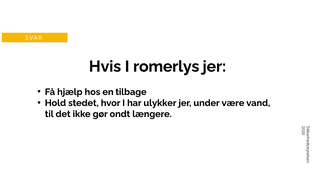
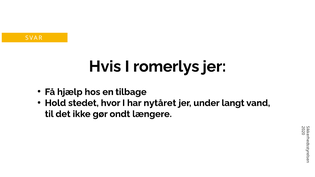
ulykker: ulykker -> nytåret (160, 103)
være: være -> langt (233, 103)
